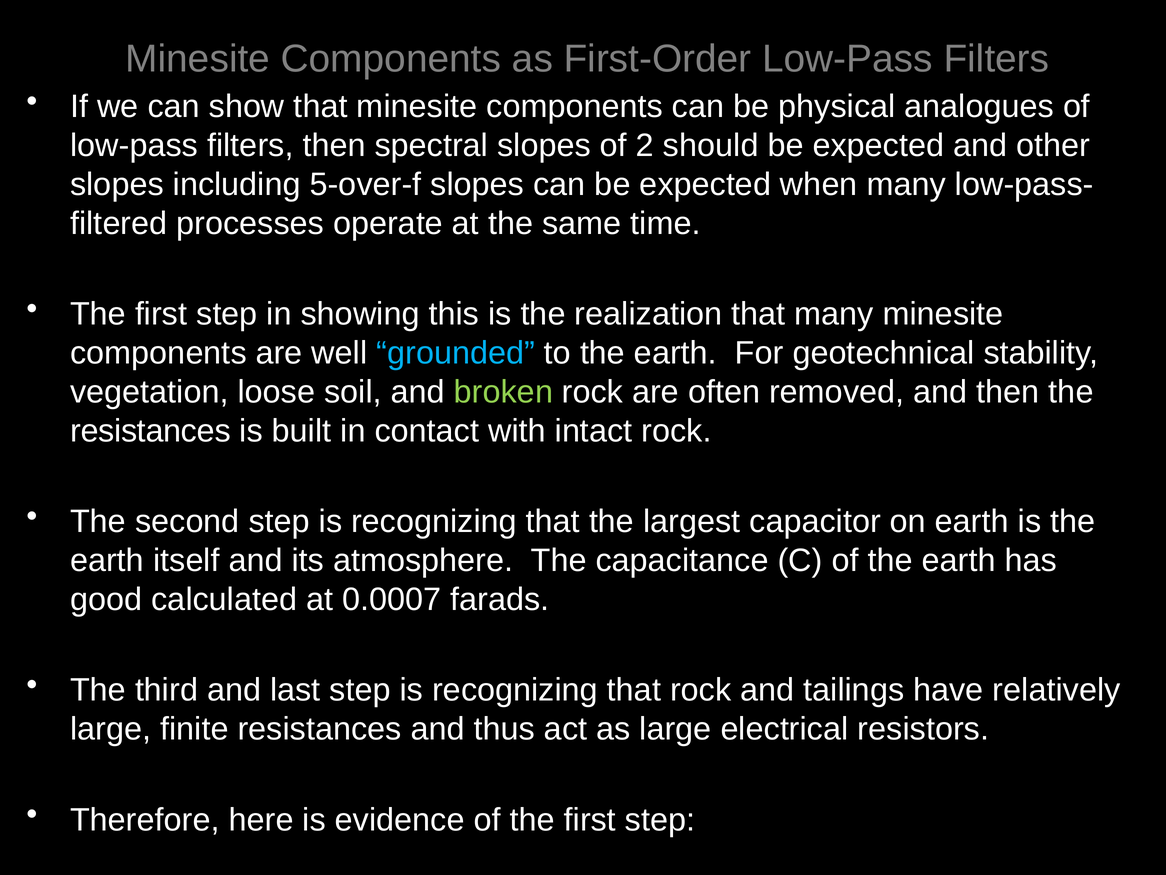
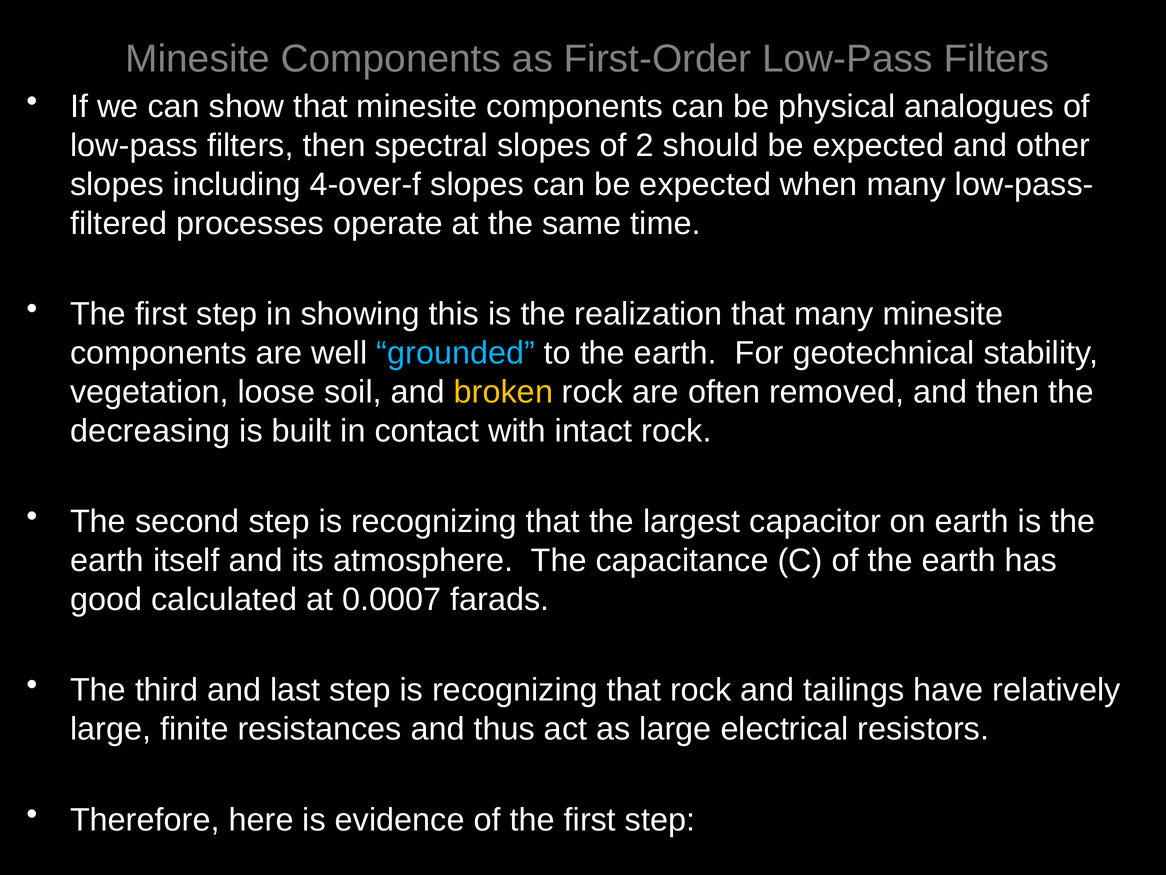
5-over-f: 5-over-f -> 4-over-f (365, 184)
broken colour: light green -> yellow (503, 392)
resistances: resistances -> decreasing (150, 431)
